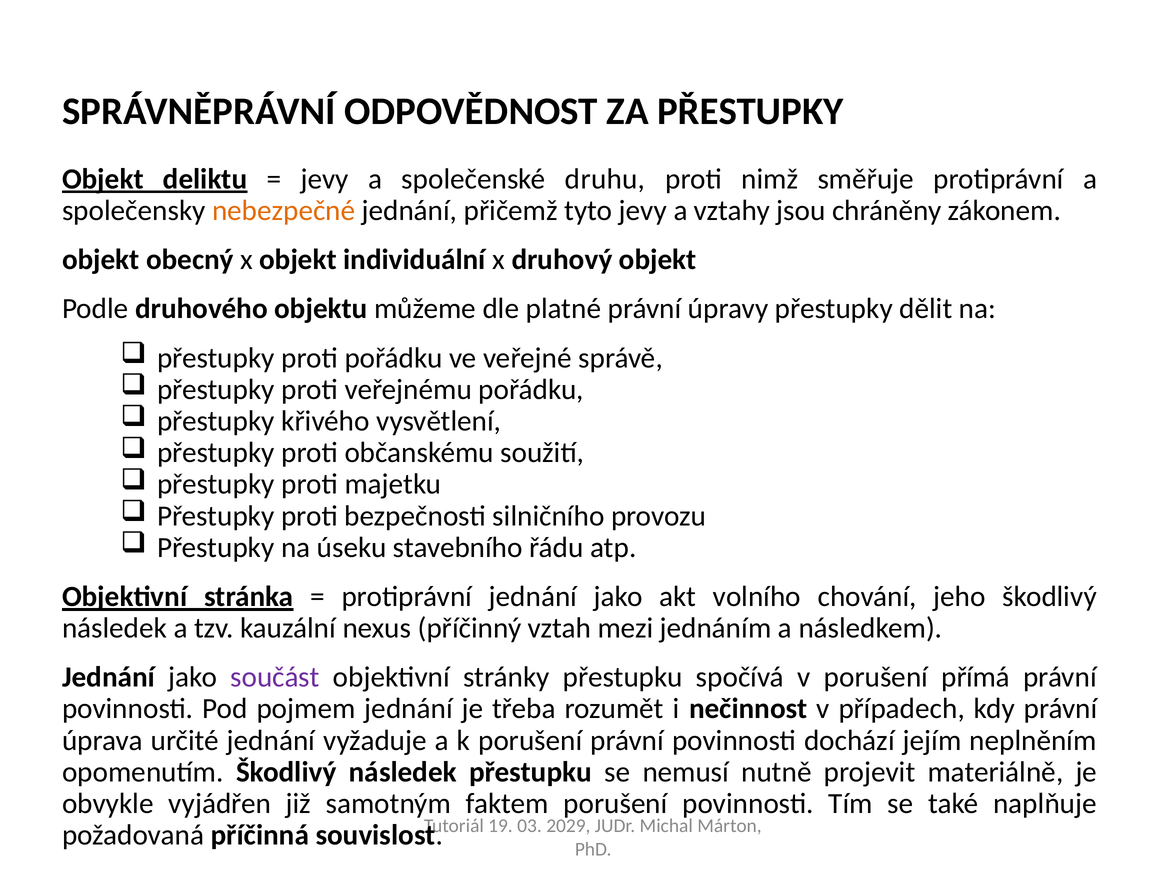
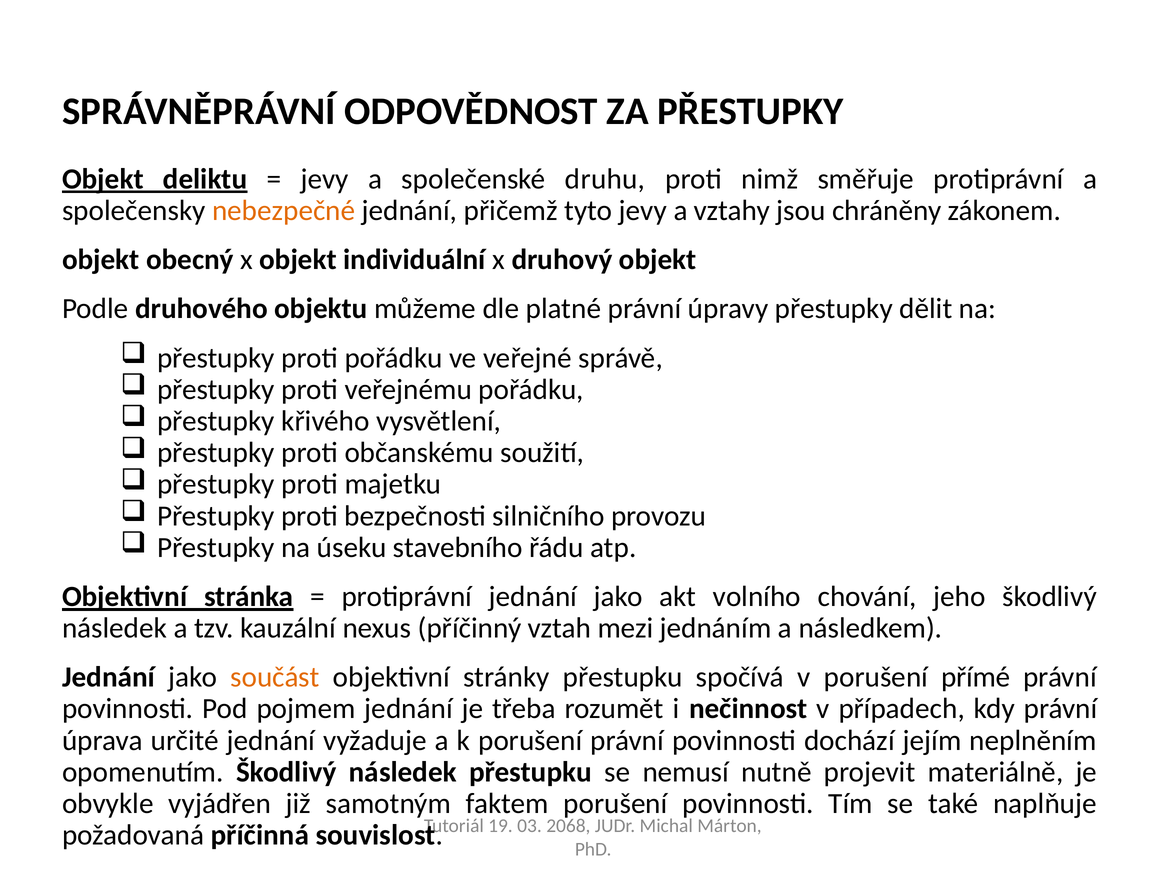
součást colour: purple -> orange (275, 677)
přímá: přímá -> přímé (976, 677)
2029: 2029 -> 2068 (568, 826)
